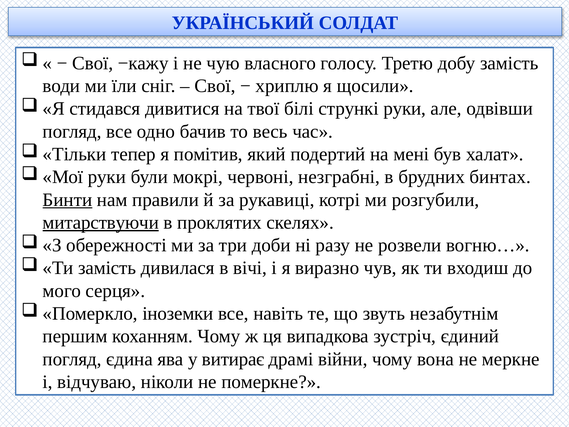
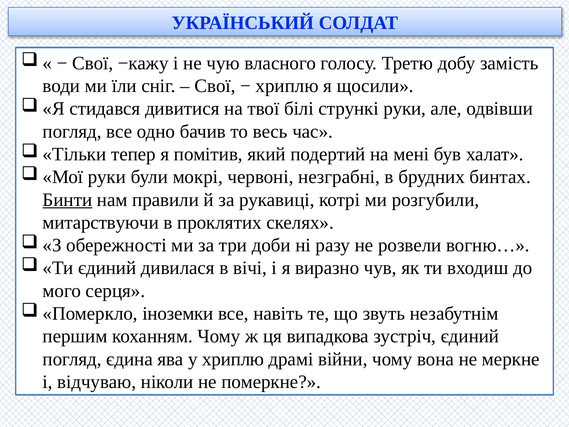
митарствуючи underline: present -> none (101, 222)
замість: замість -> єдиний (107, 268)
у витирає: витирає -> хриплю (233, 359)
